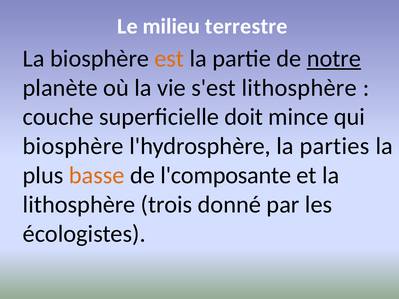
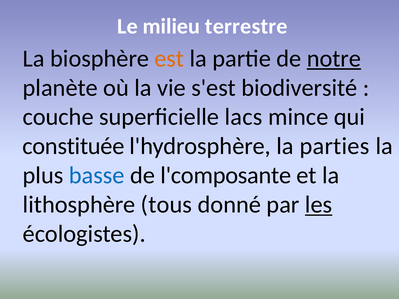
s'est lithosphère: lithosphère -> biodiversité (299, 88)
doit: doit -> lacs (244, 117)
biosphère: biosphère -> constituée (73, 146)
basse colour: orange -> blue (97, 176)
trois: trois -> tous (166, 205)
les underline: none -> present (319, 205)
